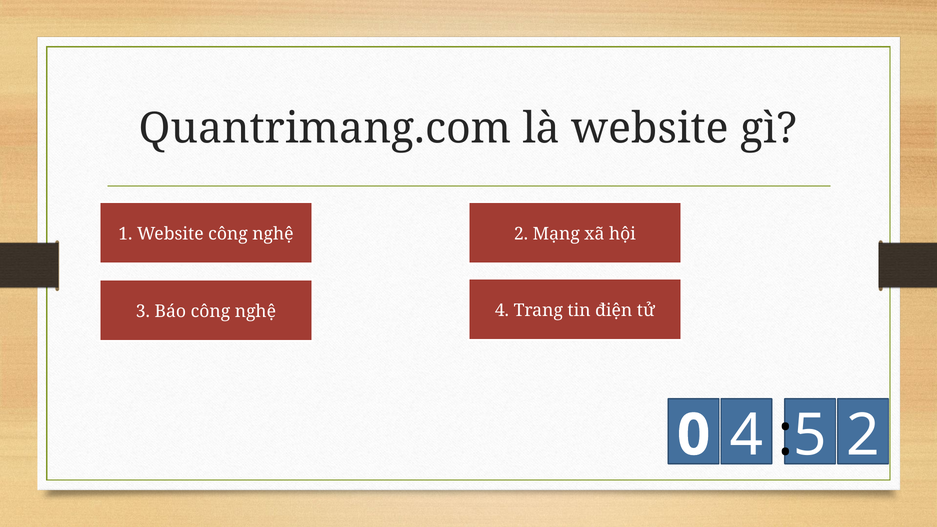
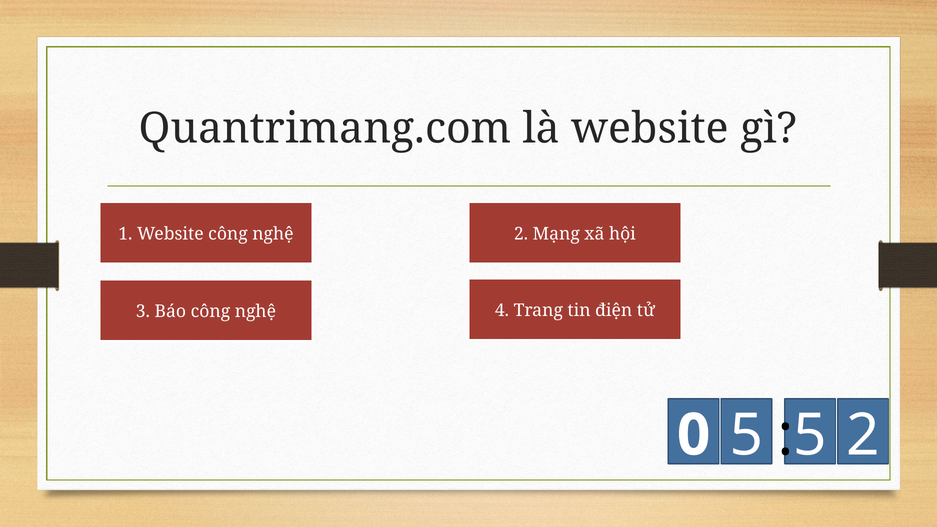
0 4: 4 -> 5 (746, 435)
